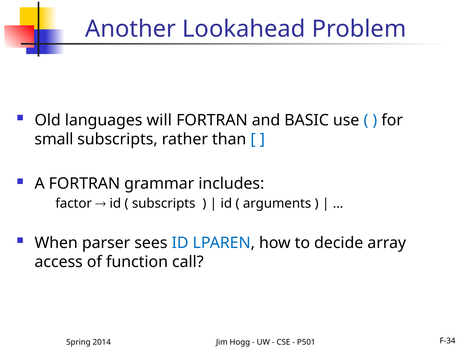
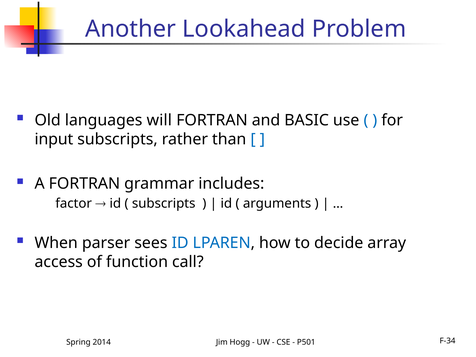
small: small -> input (54, 139)
